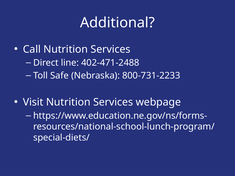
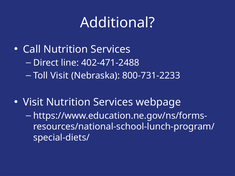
Toll Safe: Safe -> Visit (59, 76)
